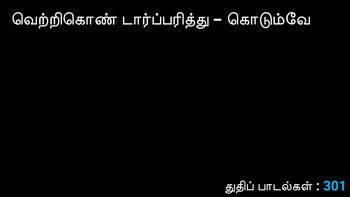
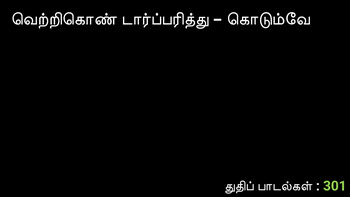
301 colour: light blue -> light green (335, 186)
